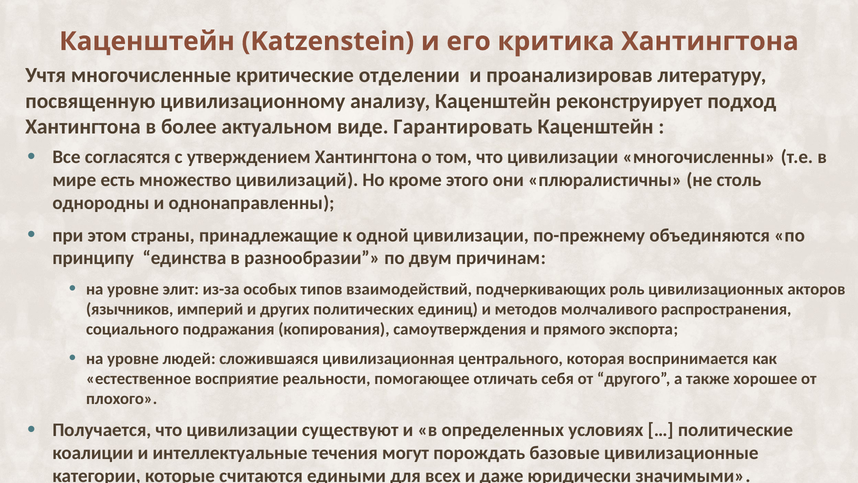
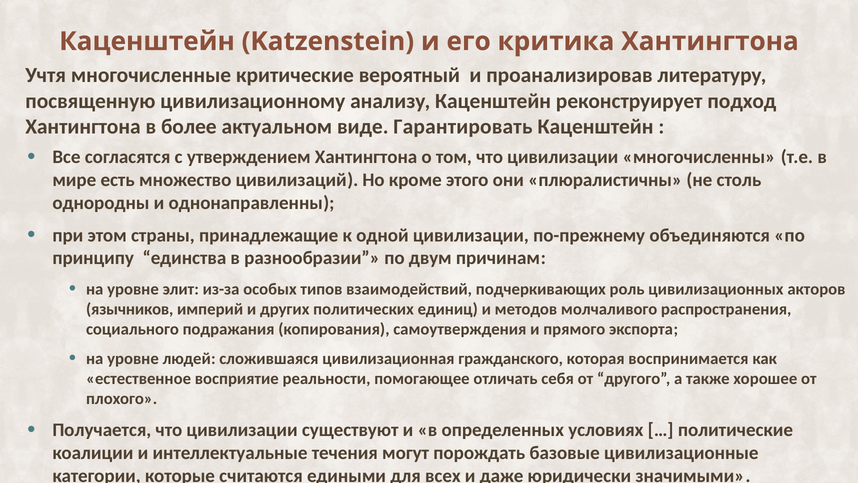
отделении: отделении -> вероятный (409, 75)
центрального: центрального -> гражданского (511, 358)
